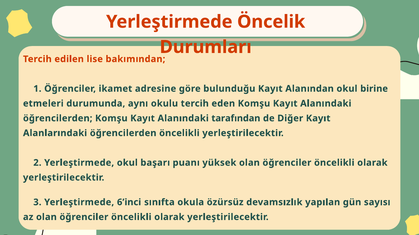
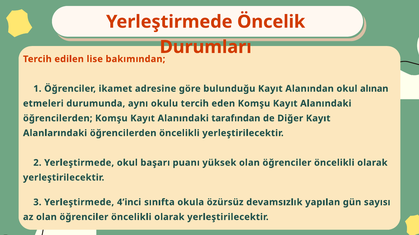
birine: birine -> alınan (374, 89)
6’inci: 6’inci -> 4’inci (129, 203)
